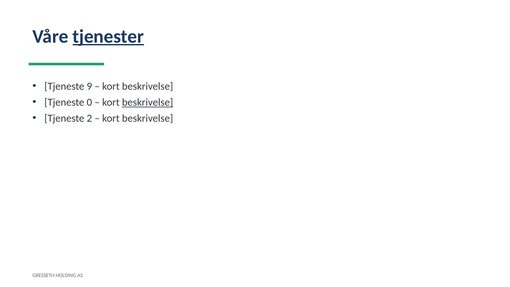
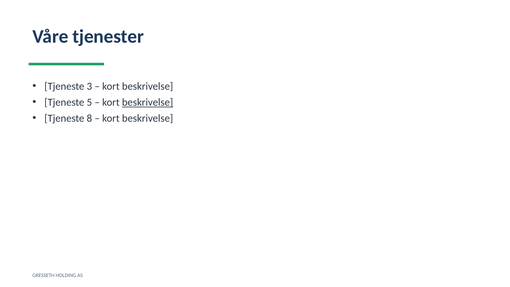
tjenester underline: present -> none (108, 36)
9: 9 -> 3 (89, 86)
0: 0 -> 5 (89, 102)
2: 2 -> 8 (89, 118)
